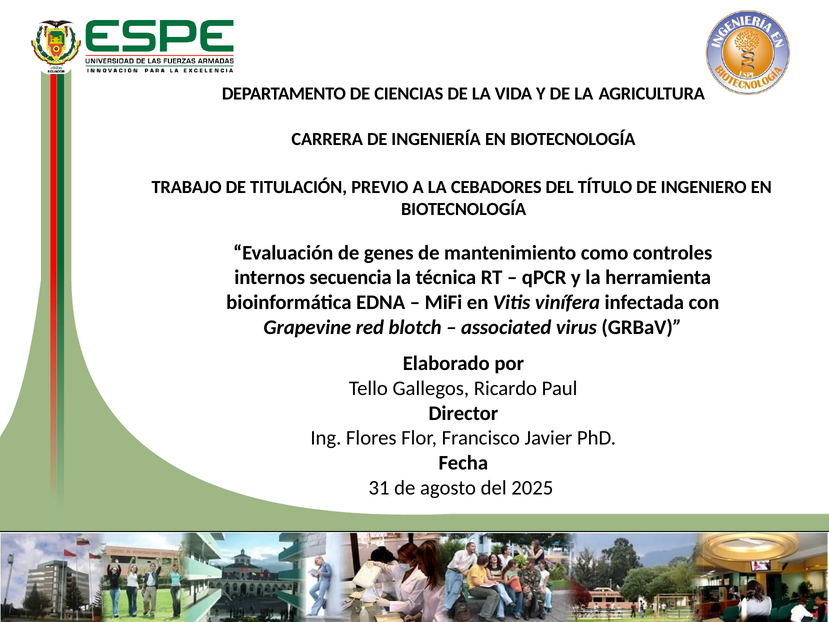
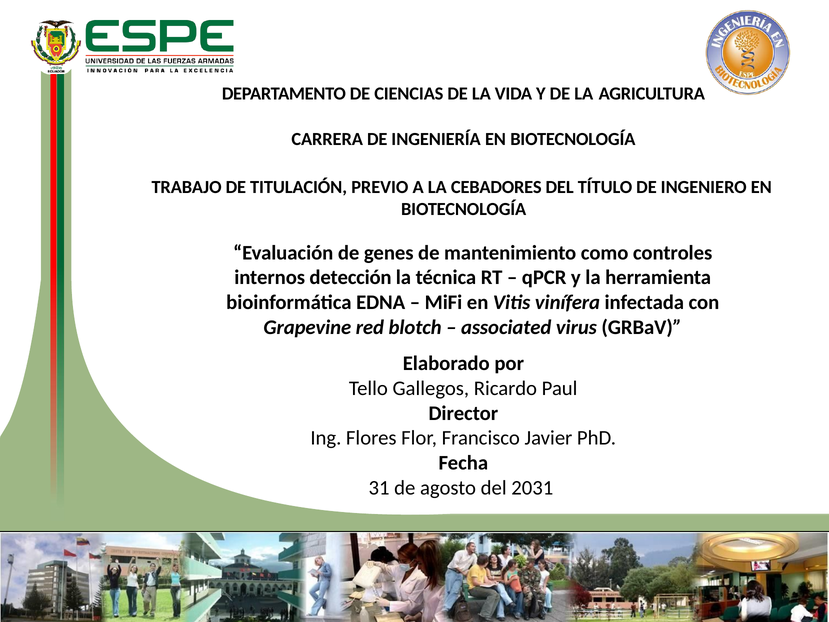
secuencia: secuencia -> detección (351, 277)
2025: 2025 -> 2031 (532, 488)
